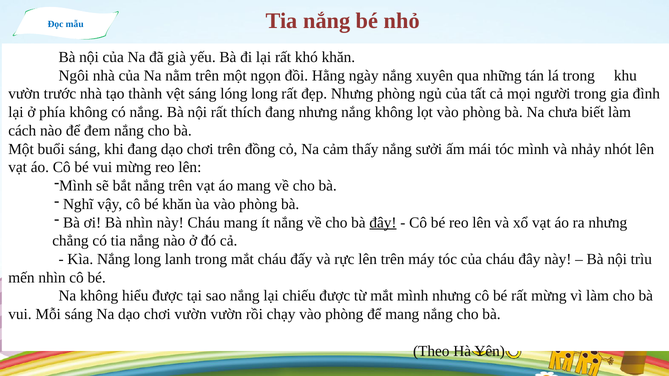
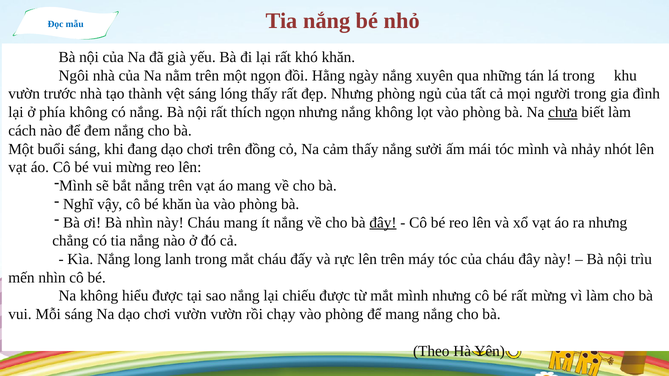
lóng long: long -> thấy (264, 94)
thích đang: đang -> ngọn (280, 112)
chưa underline: none -> present (563, 112)
